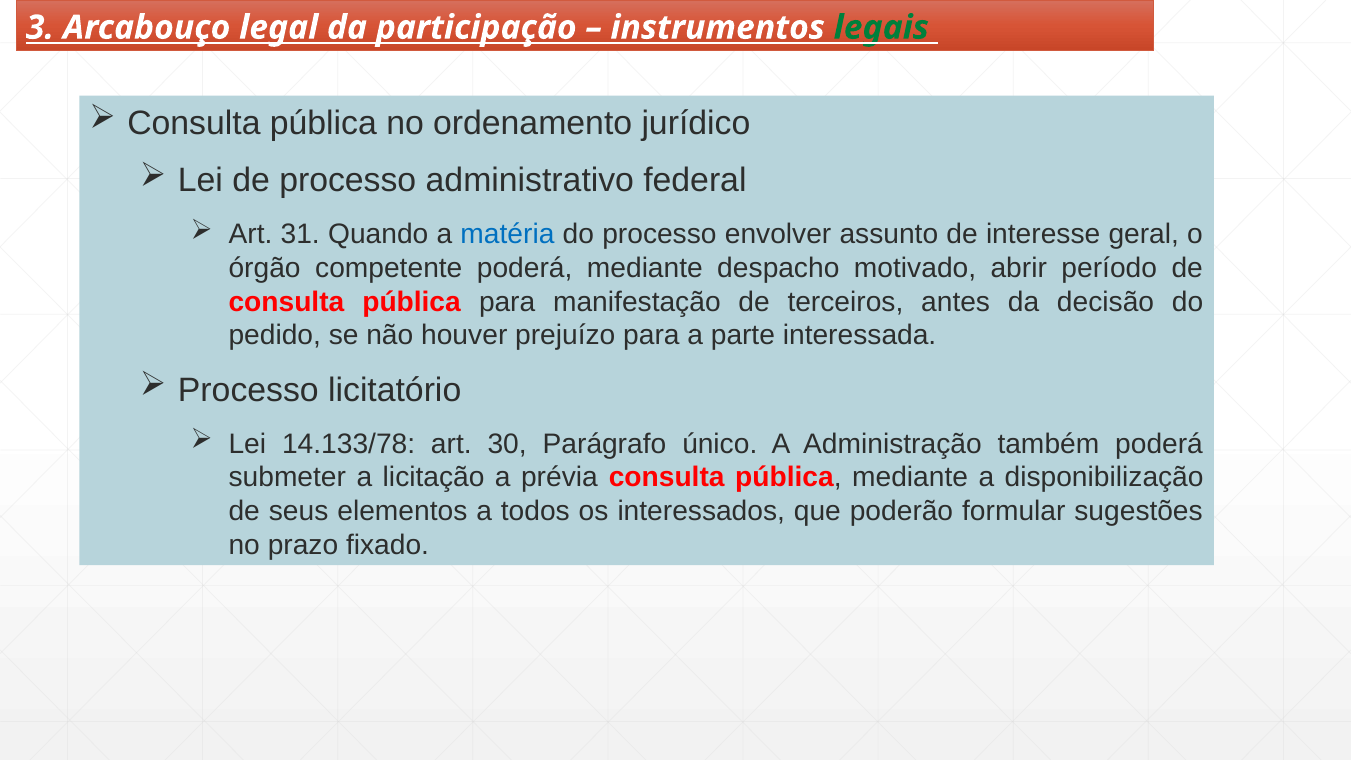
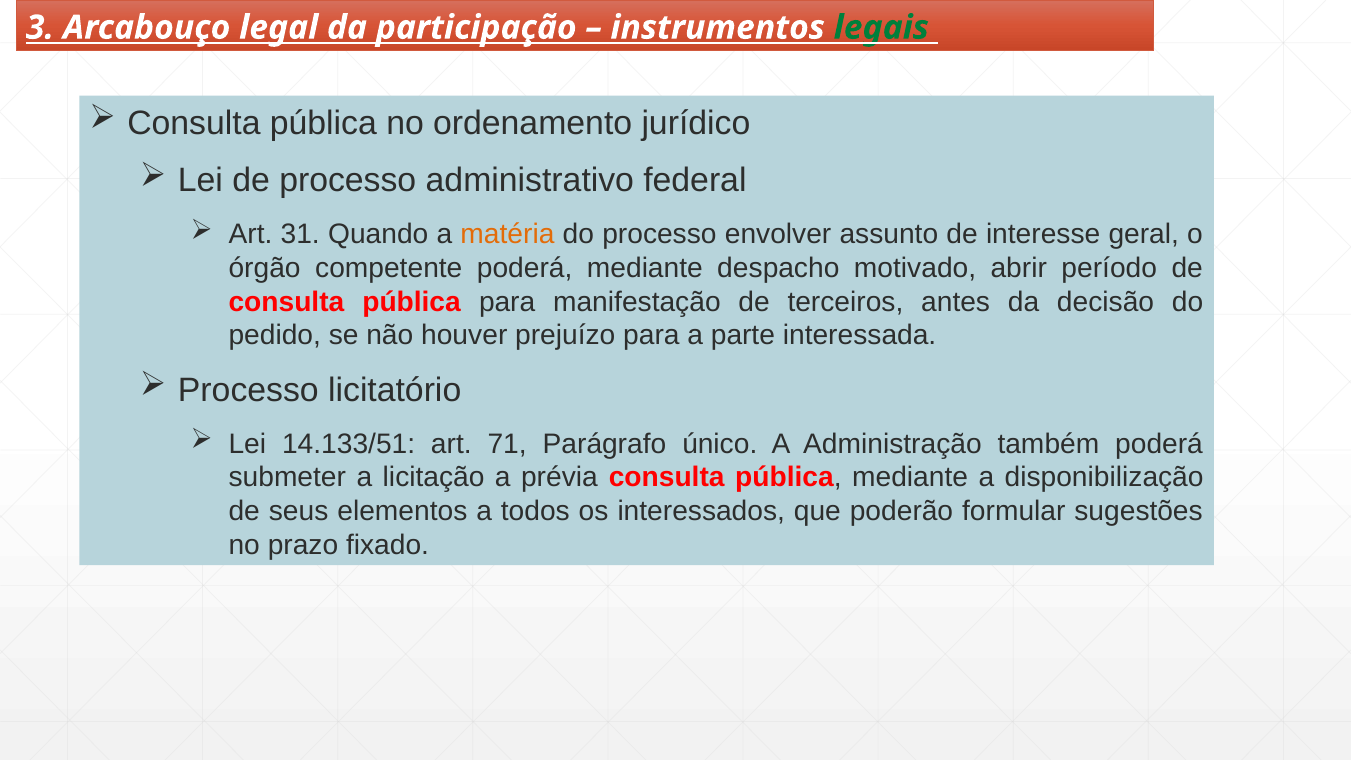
matéria colour: blue -> orange (507, 234)
14.133/78: 14.133/78 -> 14.133/51 (349, 444)
30: 30 -> 71 (507, 444)
